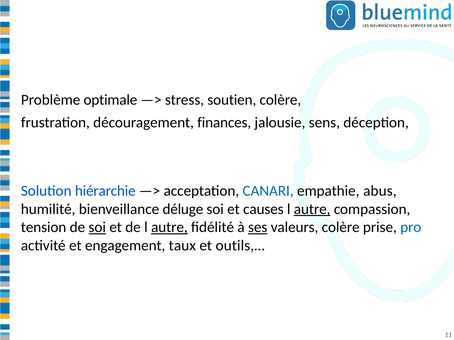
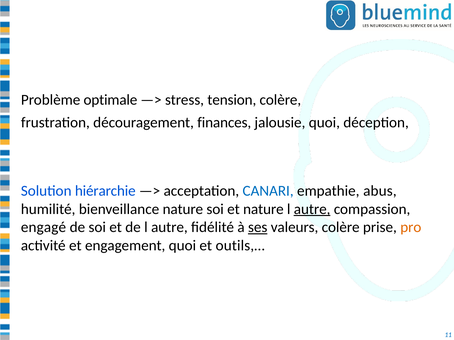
soutien: soutien -> tension (232, 100)
jalousie sens: sens -> quoi (324, 123)
bienveillance déluge: déluge -> nature (183, 209)
et causes: causes -> nature (263, 209)
tension: tension -> engagé (43, 228)
soi underline: present -> none (97, 228)
autre underline: present -> none (169, 228)
pro colour: blue -> orange (411, 228)
engagement taux: taux -> quoi (182, 246)
